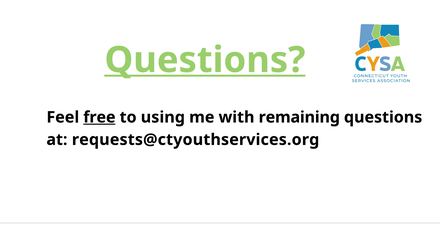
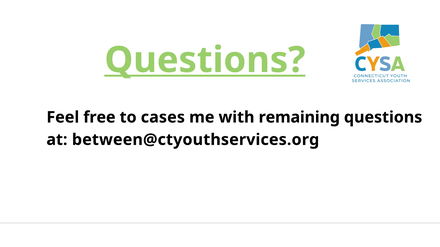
free underline: present -> none (99, 117)
using: using -> cases (163, 117)
requests@ctyouthservices.org: requests@ctyouthservices.org -> between@ctyouthservices.org (196, 140)
